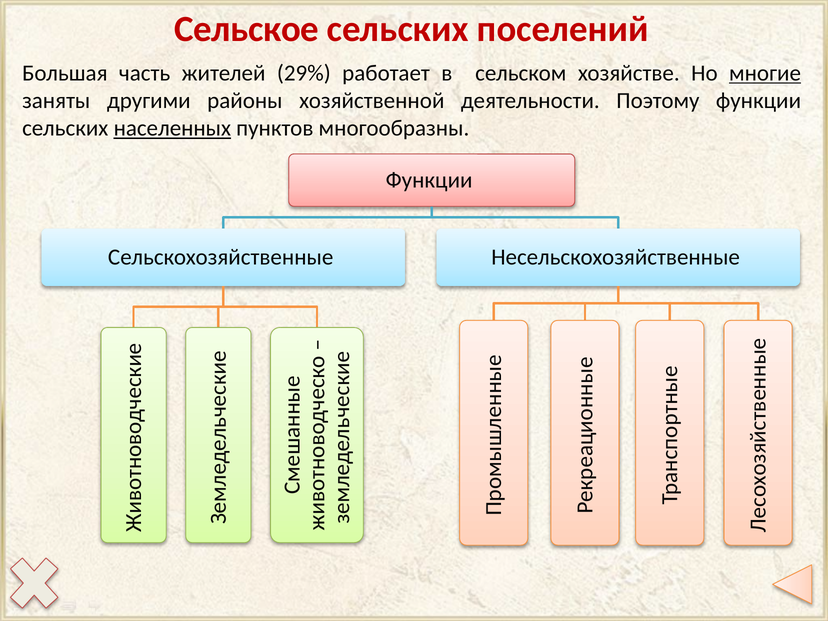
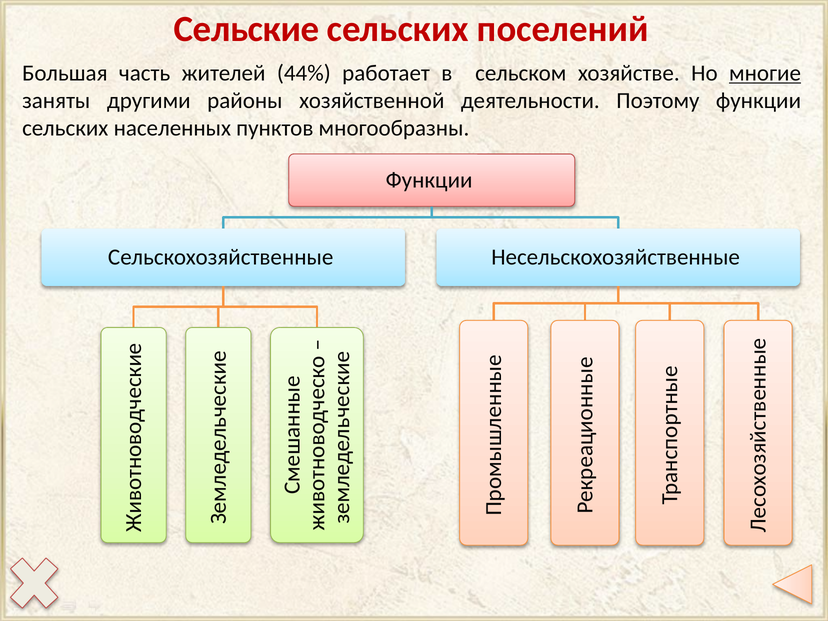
Сельское: Сельское -> Сельские (247, 29)
29%: 29% -> 44% (304, 73)
населенных underline: present -> none (172, 128)
